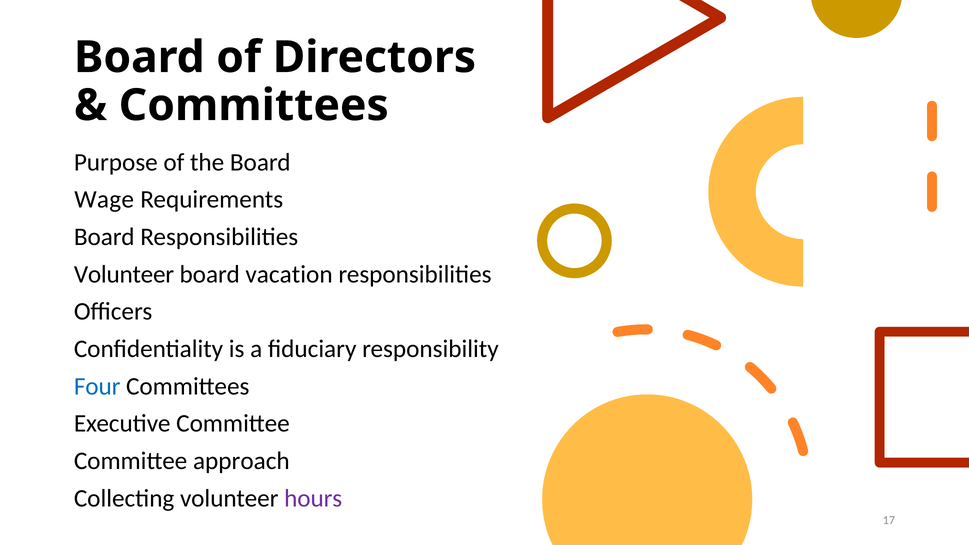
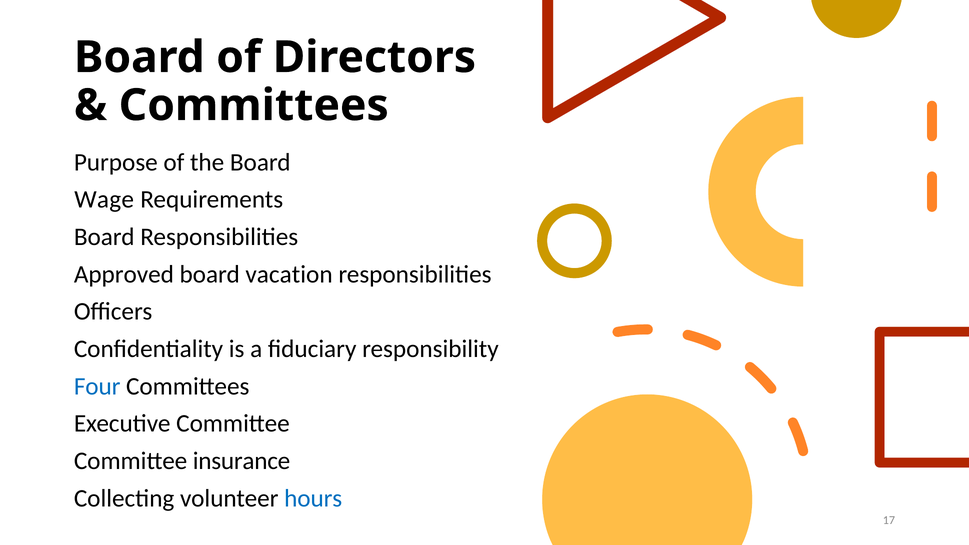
Volunteer: Volunteer -> Approved (124, 274)
approach: approach -> insurance (241, 461)
hours colour: purple -> blue (313, 498)
